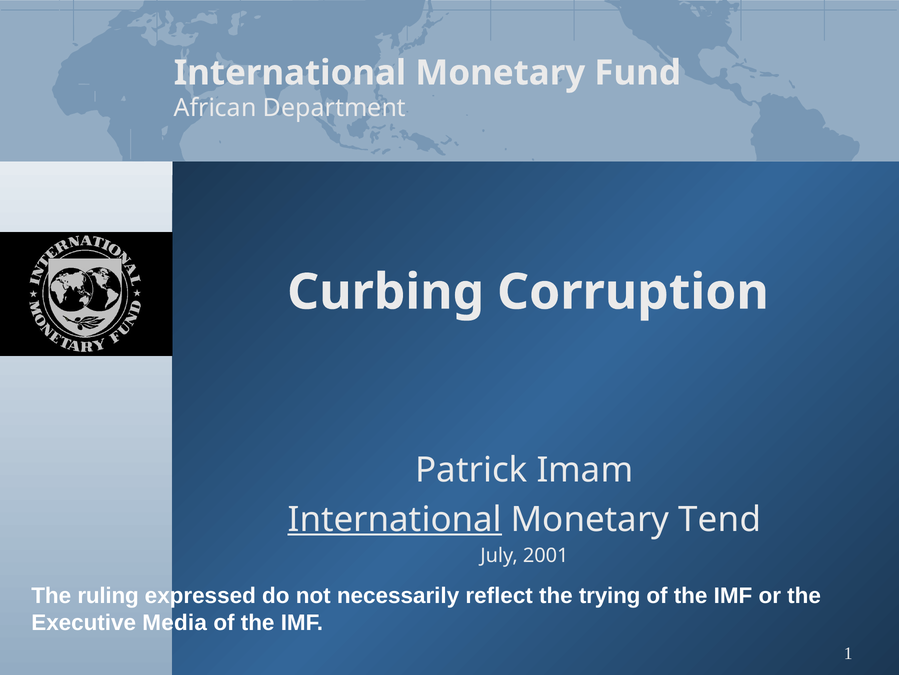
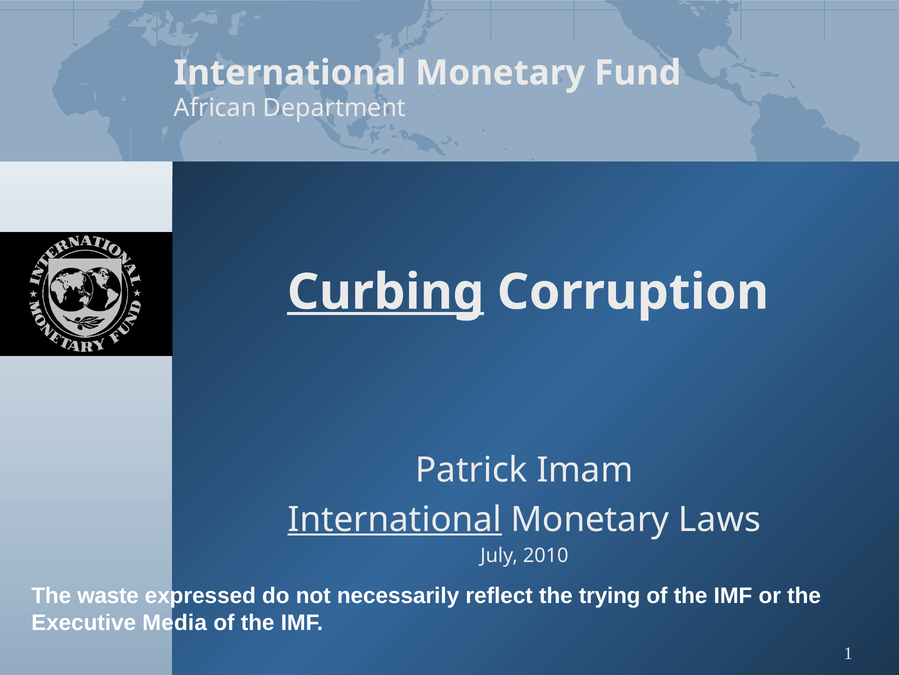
Curbing underline: none -> present (386, 292)
Tend: Tend -> Laws (720, 519)
2001: 2001 -> 2010 (546, 555)
ruling: ruling -> waste (108, 595)
